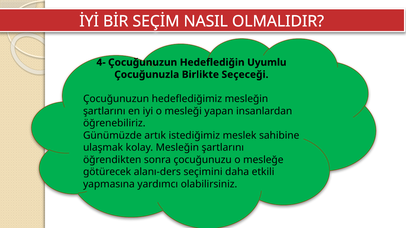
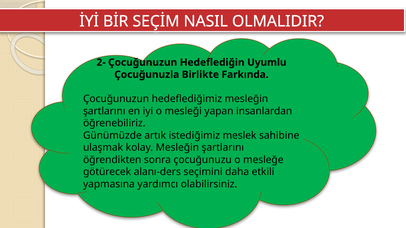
4-: 4- -> 2- (101, 63)
Seçeceği: Seçeceği -> Farkında (245, 75)
